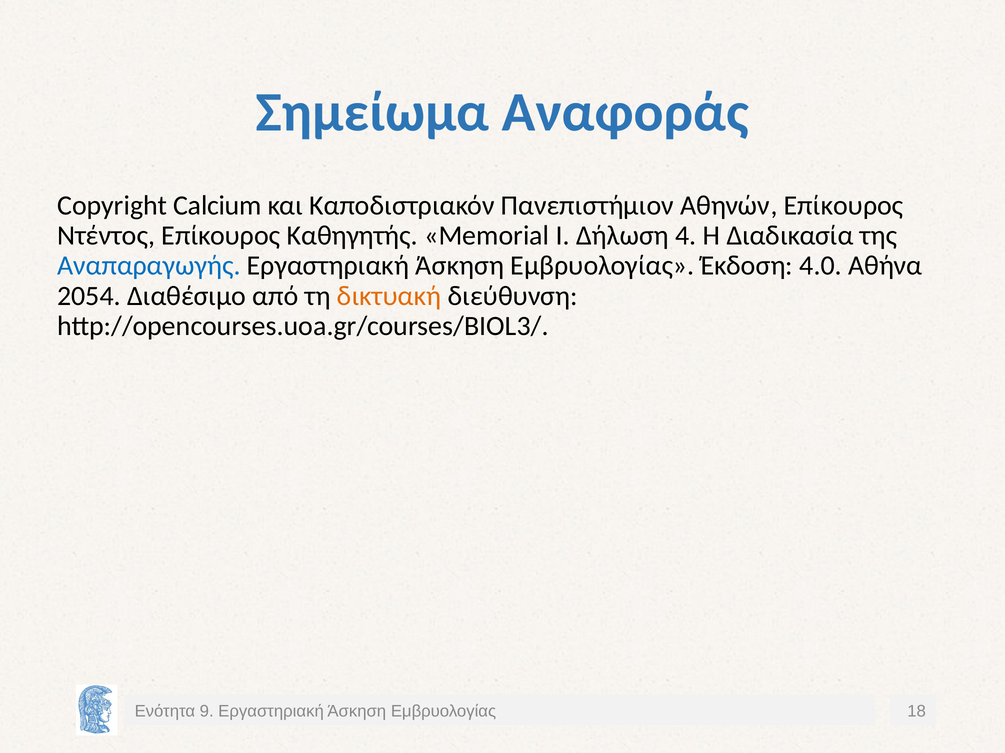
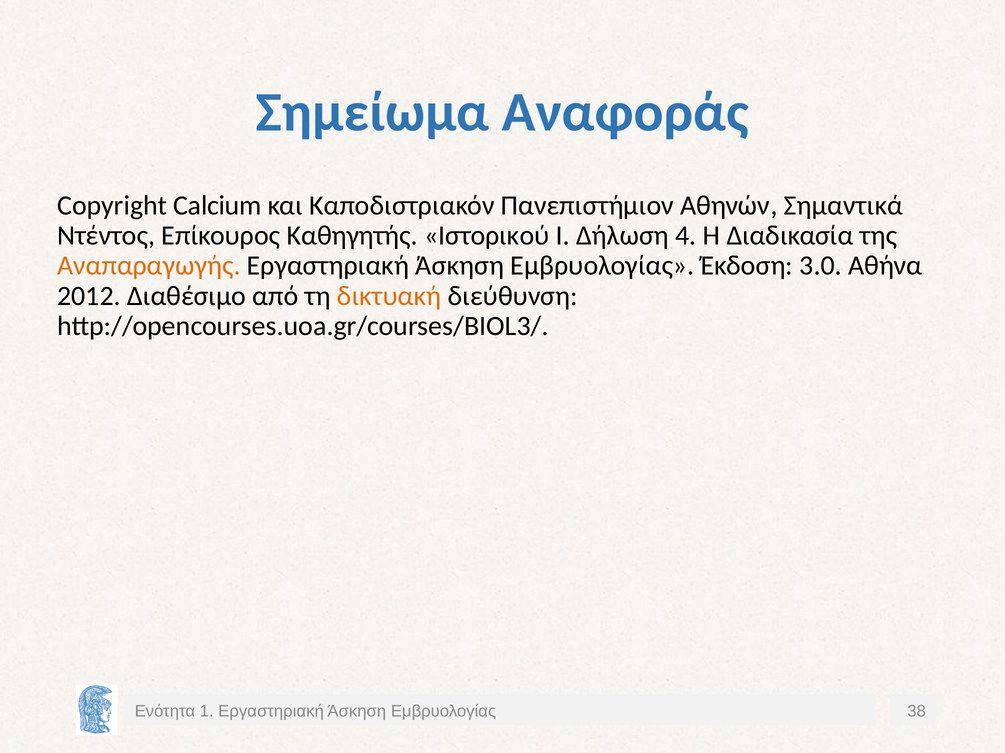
Αθηνών Επίκουρος: Επίκουρος -> Σημαντικά (844, 206)
Memorial: Memorial -> Ιστορικού (487, 236)
Αναπαραγωγής colour: blue -> orange (149, 266)
4.0: 4.0 -> 3.0 (821, 266)
2054: 2054 -> 2012 (89, 296)
9: 9 -> 1 (207, 712)
18: 18 -> 38 (917, 712)
